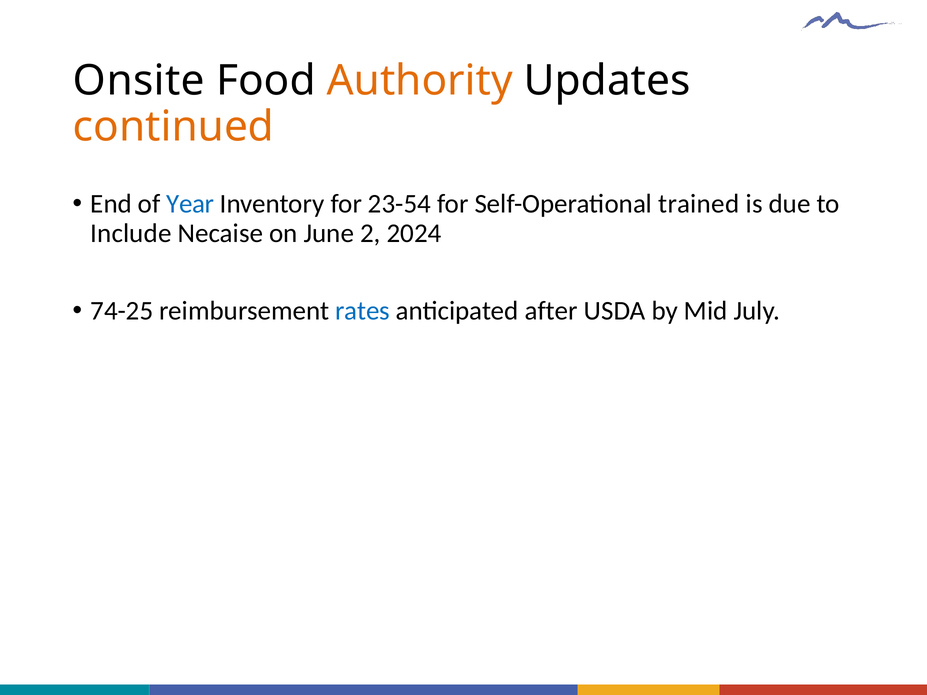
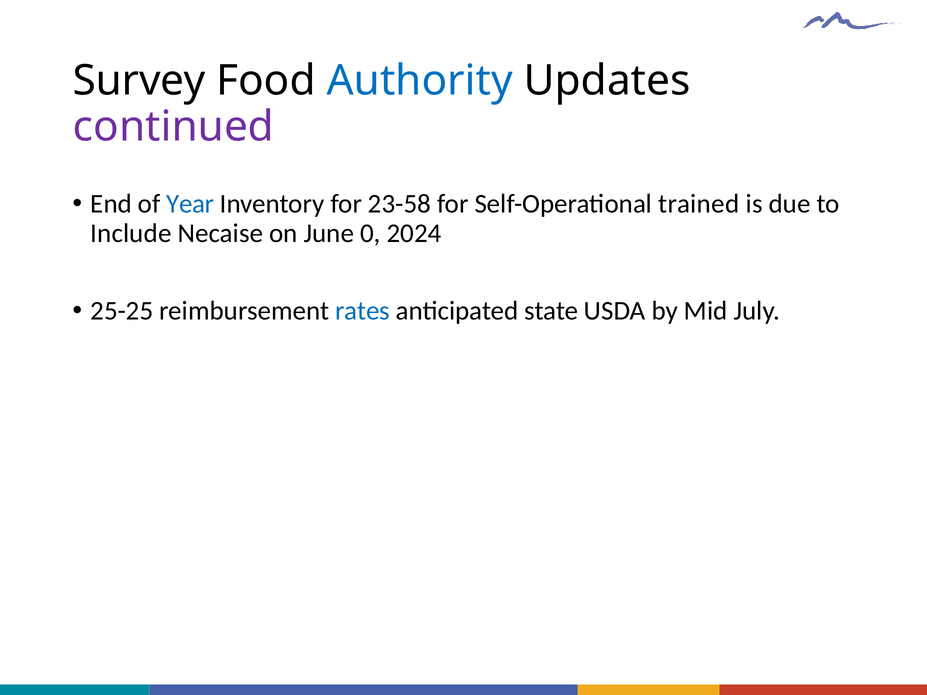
Onsite: Onsite -> Survey (139, 81)
Authority colour: orange -> blue (420, 81)
continued colour: orange -> purple (174, 127)
23-54: 23-54 -> 23-58 (400, 204)
2: 2 -> 0 (370, 233)
74-25: 74-25 -> 25-25 (122, 311)
after: after -> state (551, 311)
